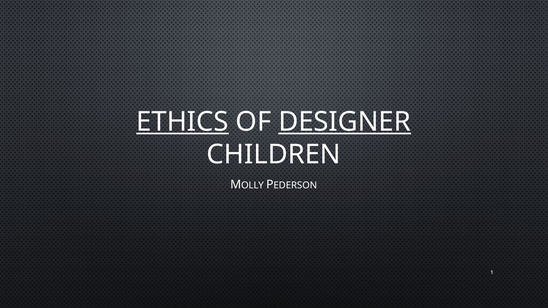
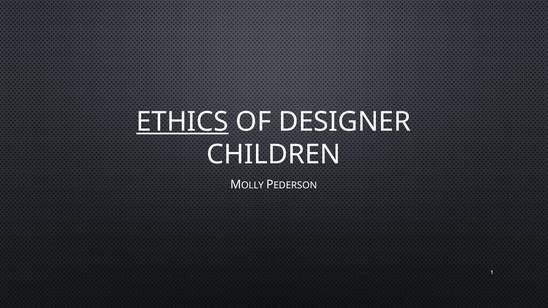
DESIGNER underline: present -> none (345, 122)
